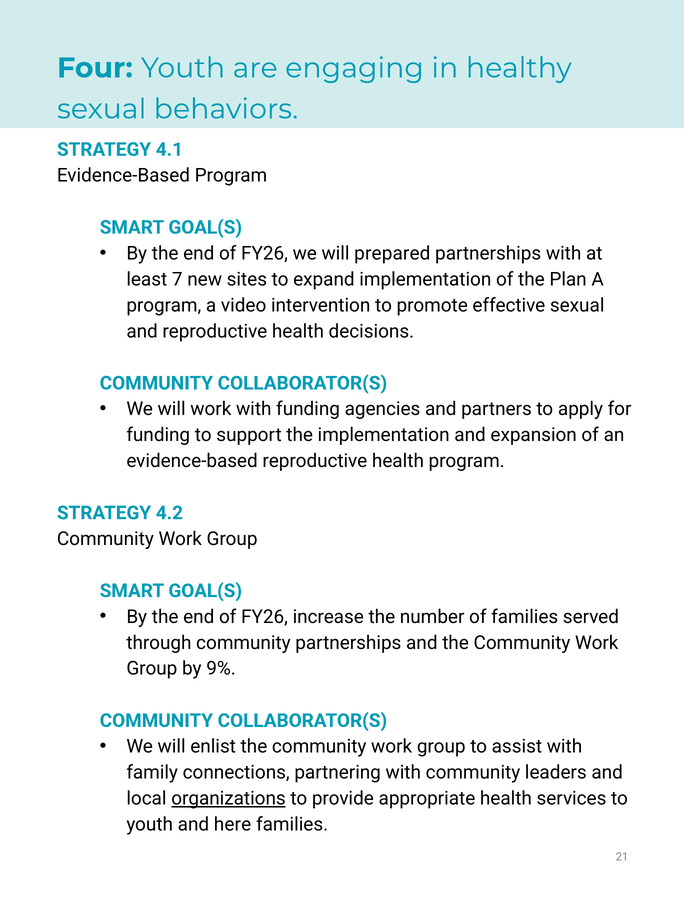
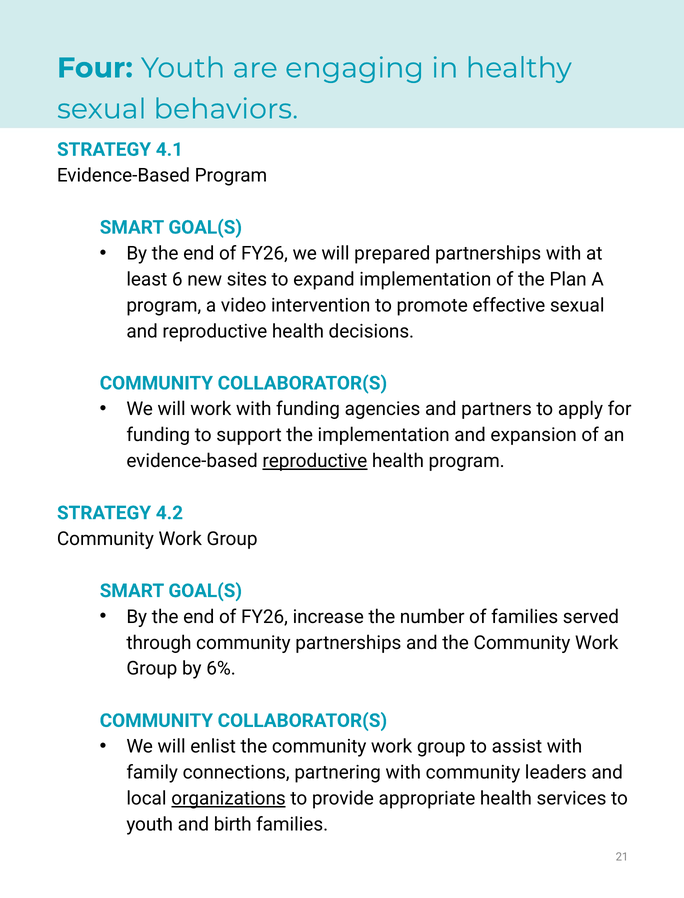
7: 7 -> 6 (177, 279)
reproductive underline: none -> present (315, 461)
9%: 9% -> 6% (221, 669)
here: here -> birth (233, 824)
